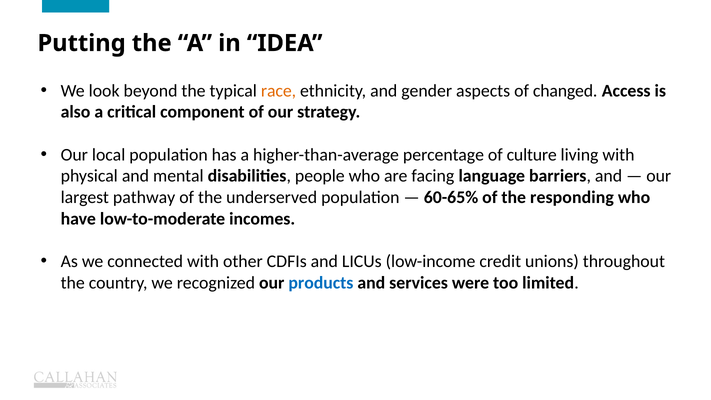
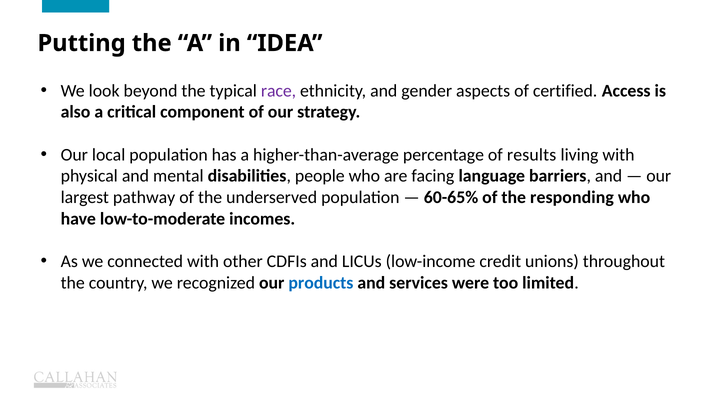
race colour: orange -> purple (279, 91)
changed: changed -> certified (565, 91)
culture: culture -> results (532, 155)
